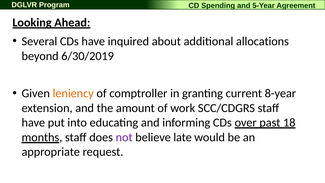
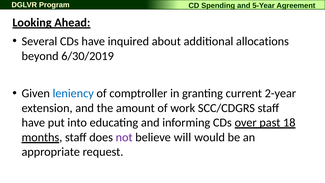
leniency colour: orange -> blue (73, 93)
8-year: 8-year -> 2-year (280, 93)
late: late -> will (182, 137)
